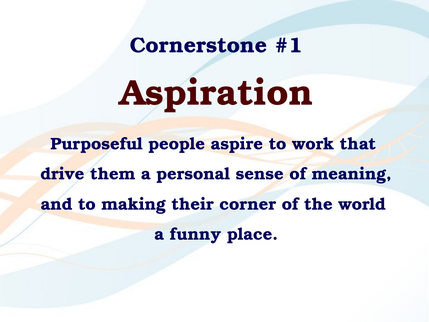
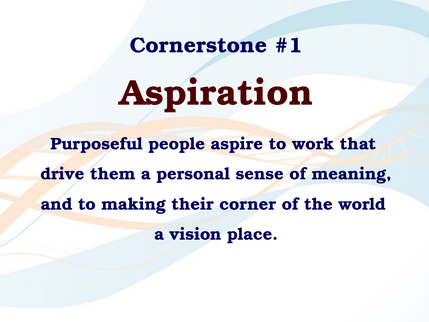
funny: funny -> vision (196, 234)
